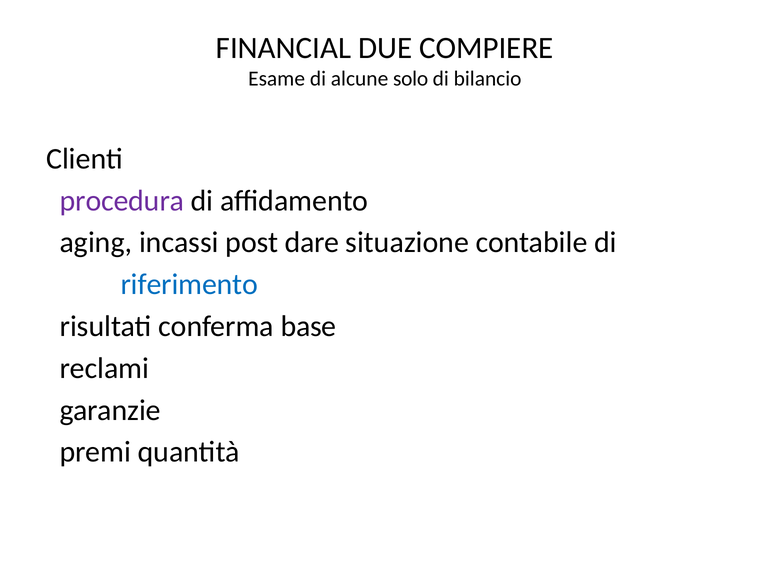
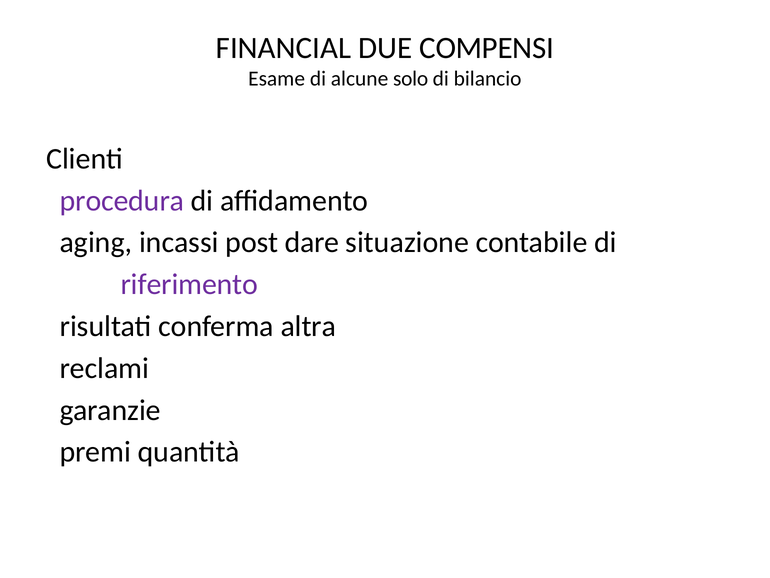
COMPIERE: COMPIERE -> COMPENSI (487, 48)
riferimento colour: blue -> purple (189, 284)
base: base -> altra (308, 326)
